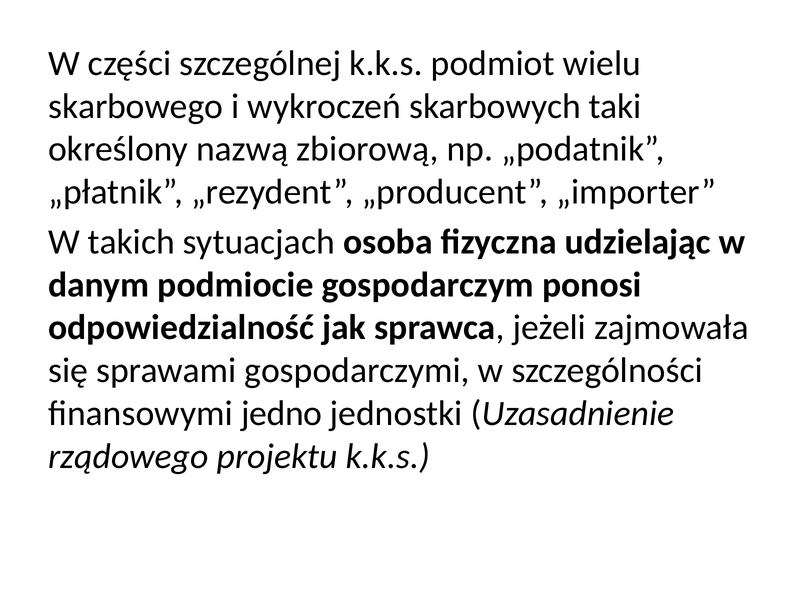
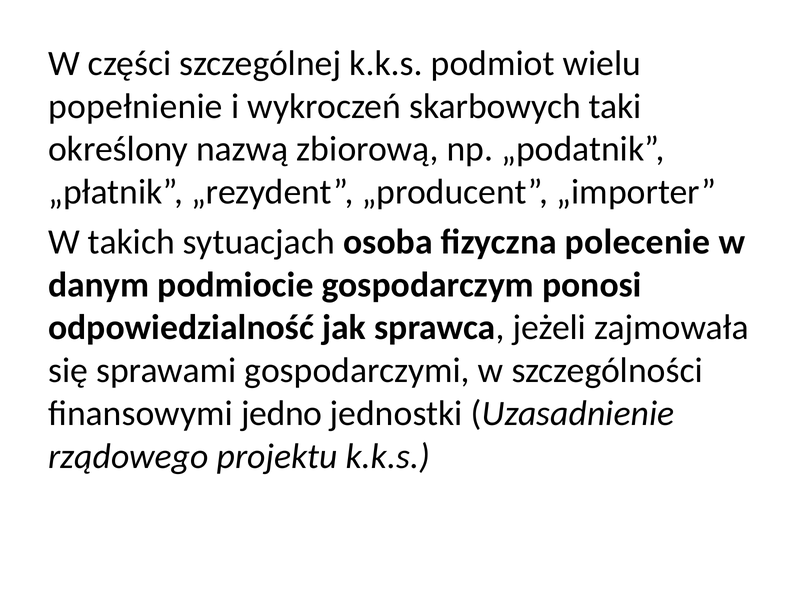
skarbowego: skarbowego -> popełnienie (135, 106)
udzielając: udzielając -> polecenie (638, 242)
